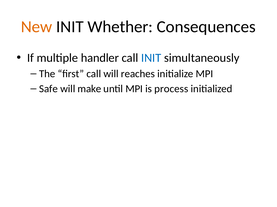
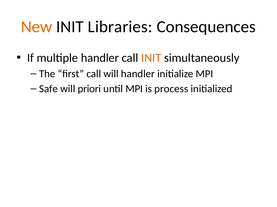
Whether: Whether -> Libraries (120, 27)
INIT colour: blue -> orange (151, 58)
will reaches: reaches -> handler (138, 74)
make: make -> priori (89, 89)
